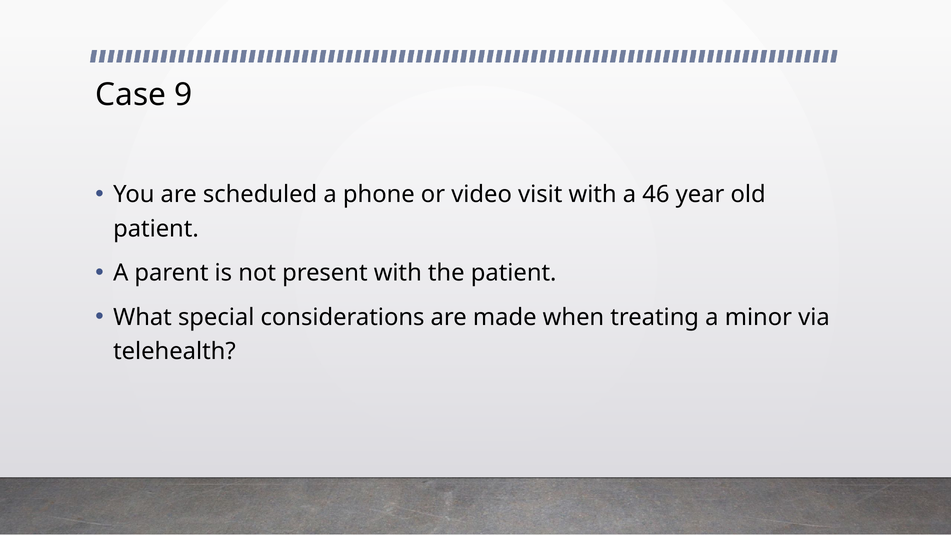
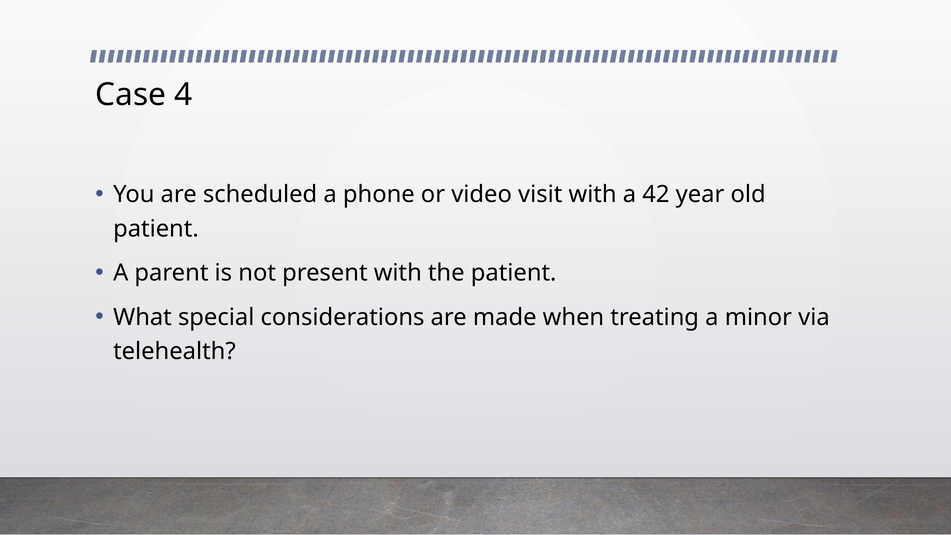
9: 9 -> 4 (183, 95)
46: 46 -> 42 (656, 195)
